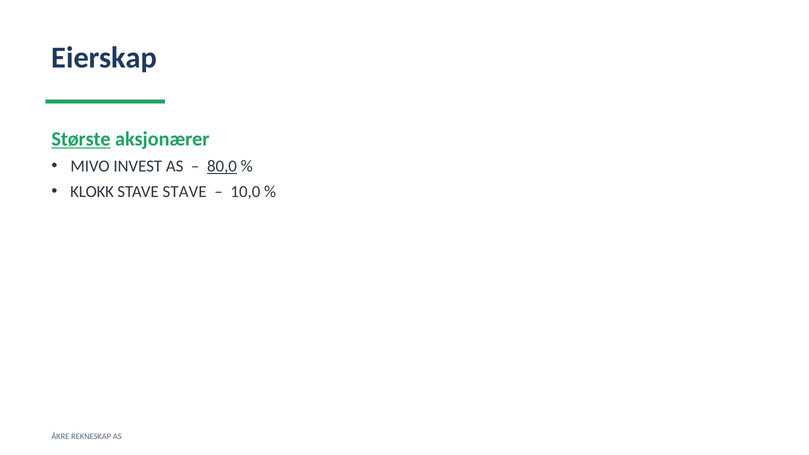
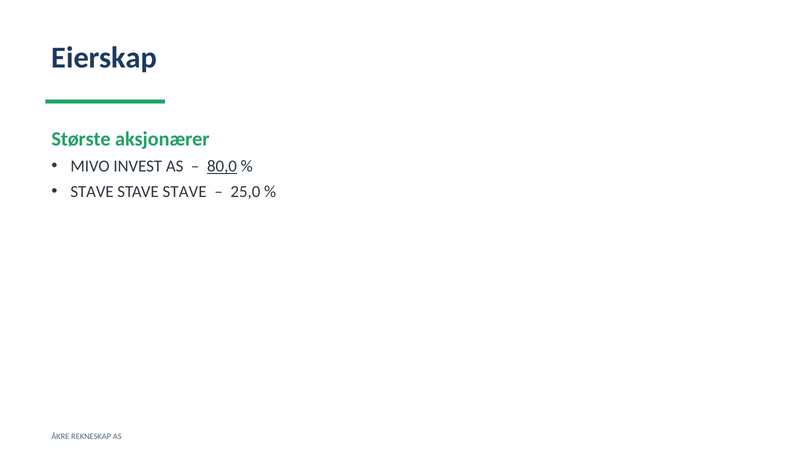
Største underline: present -> none (81, 139)
KLOKK: KLOKK -> STAVE (92, 192)
10,0: 10,0 -> 25,0 (245, 192)
